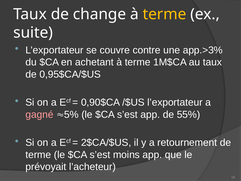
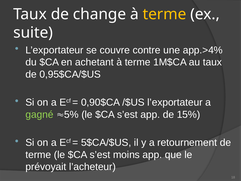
app.>3%: app.>3% -> app.>4% (203, 50)
gagné colour: pink -> light green (39, 114)
55%: 55% -> 15% (189, 114)
2$CA/$US: 2$CA/$US -> 5$CA/$US (106, 142)
